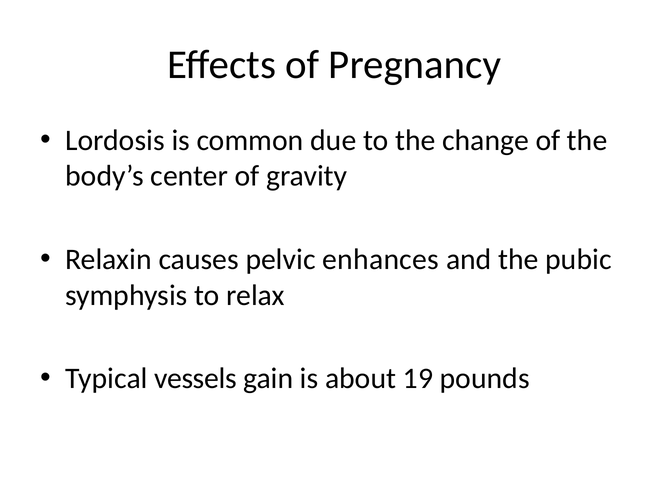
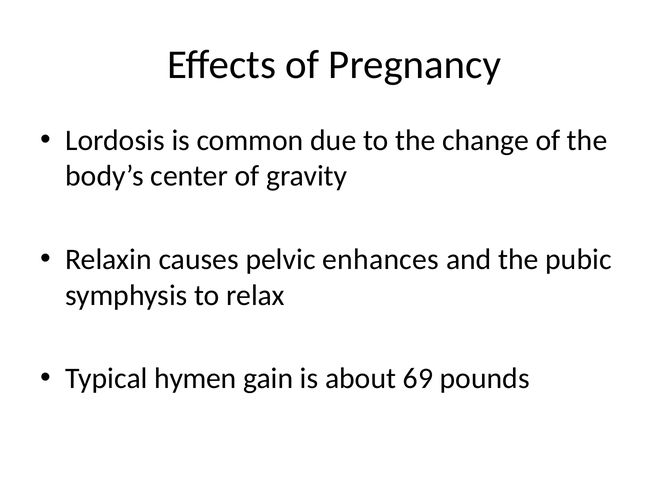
vessels: vessels -> hymen (195, 378)
19: 19 -> 69 (418, 378)
